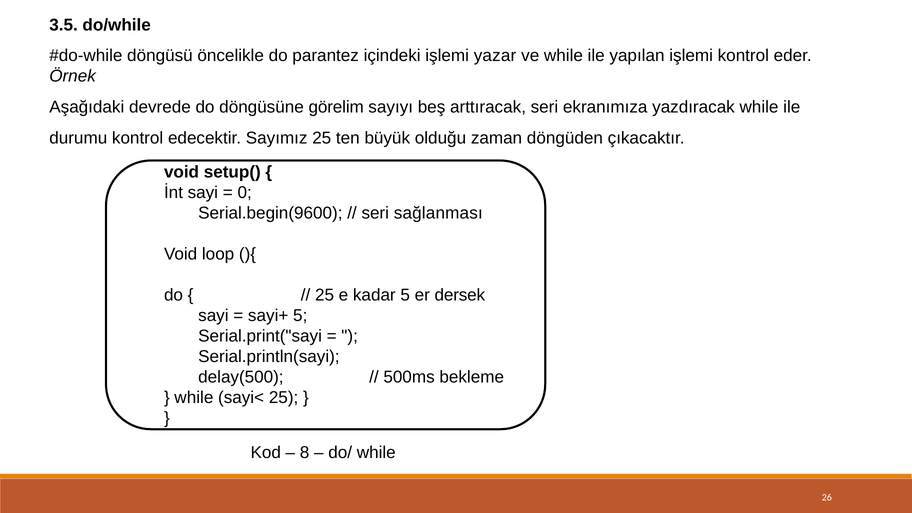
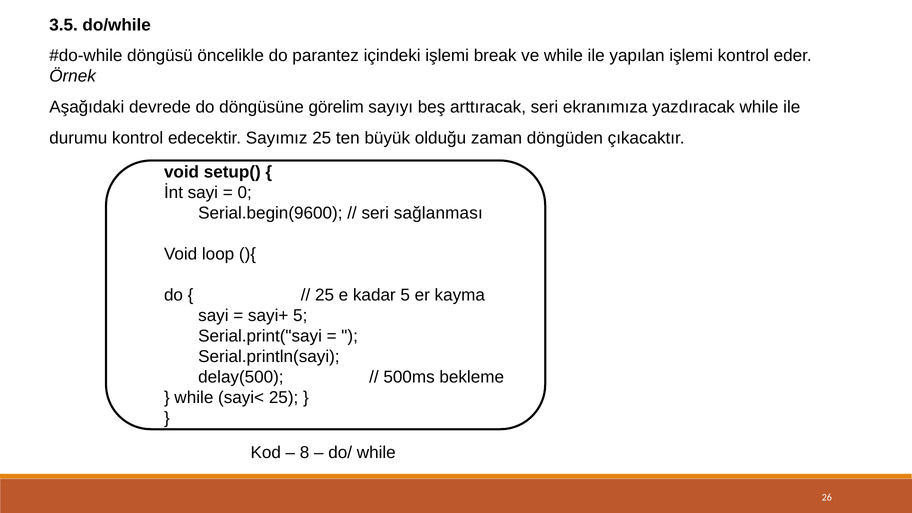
yazar: yazar -> break (495, 56)
dersek: dersek -> kayma (460, 295)
